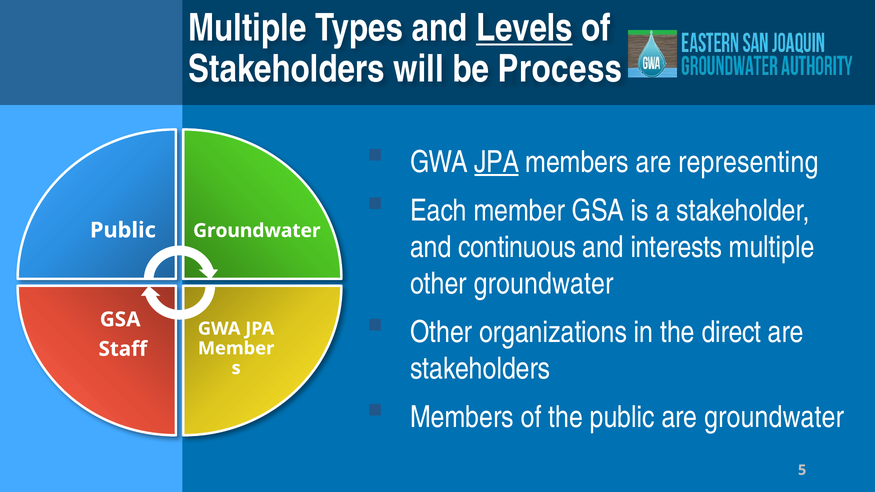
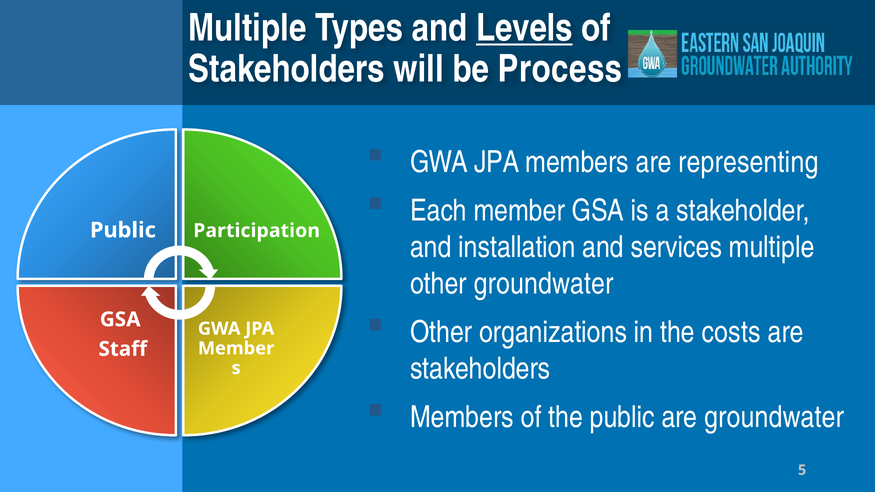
JPA underline: present -> none (497, 162)
Groundwater: Groundwater -> Participation (257, 231)
continuous: continuous -> installation (517, 247)
interests: interests -> services (676, 247)
direct: direct -> costs (731, 332)
